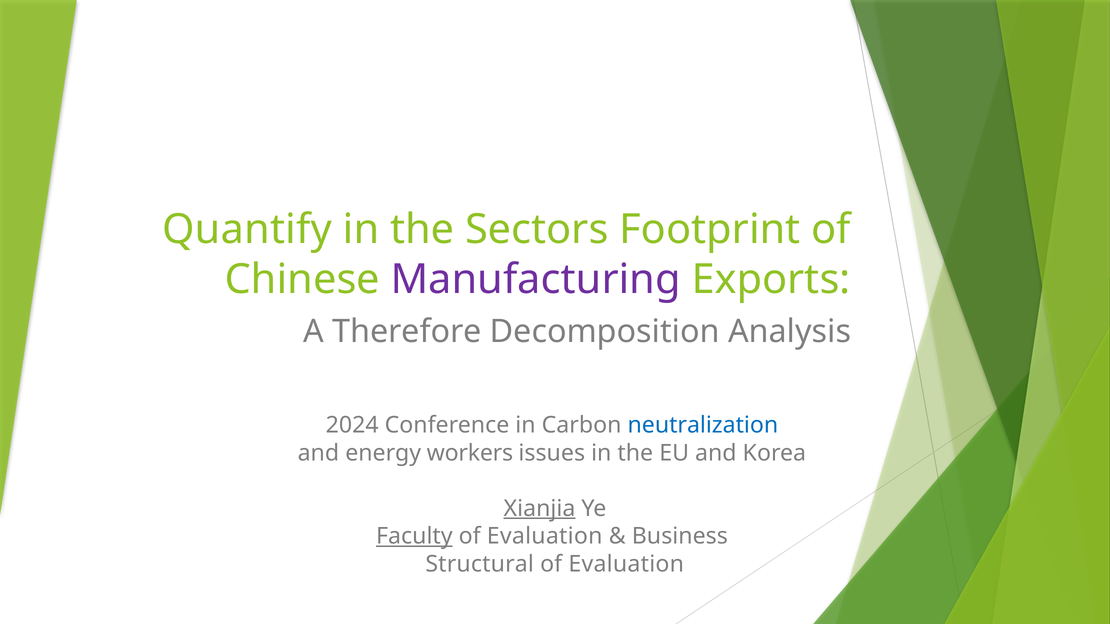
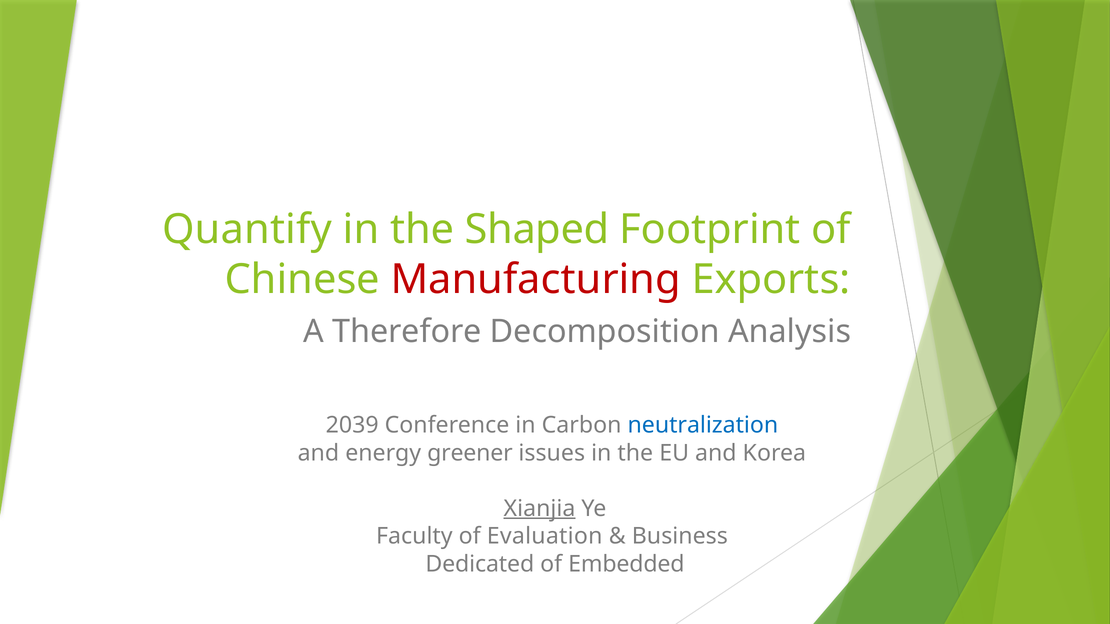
Sectors: Sectors -> Shaped (537, 230)
Manufacturing colour: purple -> red (536, 280)
2024: 2024 -> 2039 (352, 425)
workers: workers -> greener (470, 453)
Faculty underline: present -> none (414, 536)
Structural: Structural -> Dedicated (480, 564)
Evaluation: Evaluation -> Embedded (626, 564)
